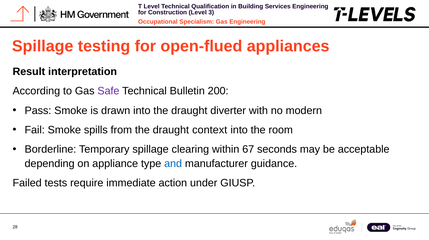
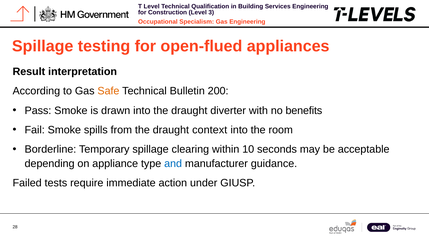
Safe colour: purple -> orange (108, 91)
modern: modern -> benefits (304, 110)
67: 67 -> 10 (248, 149)
